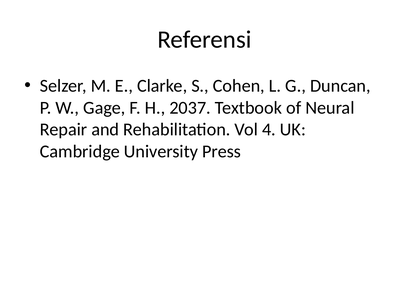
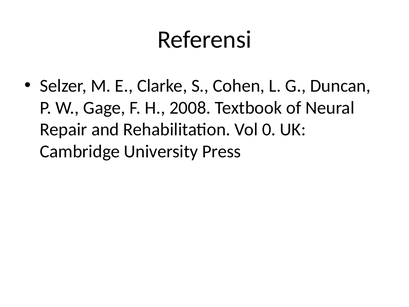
2037: 2037 -> 2008 (190, 108)
4: 4 -> 0 (269, 129)
